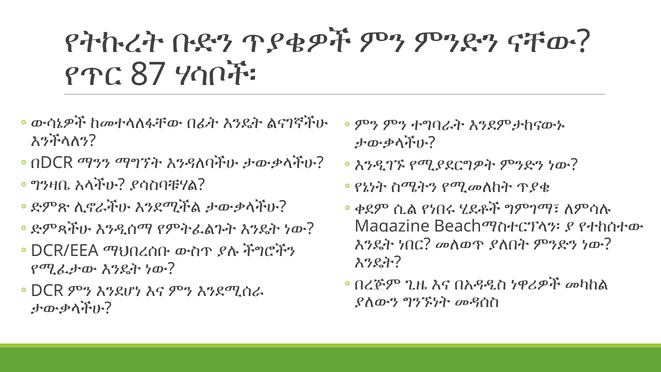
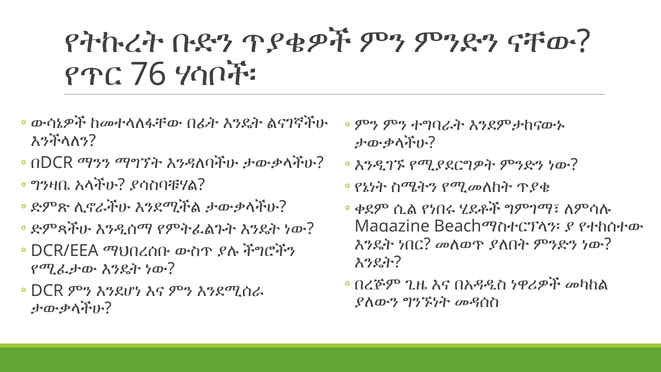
87: 87 -> 76 (148, 74)
